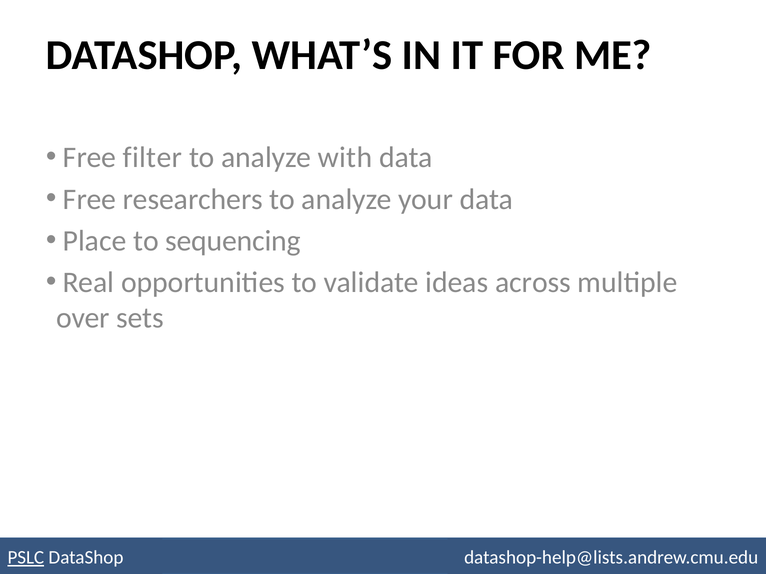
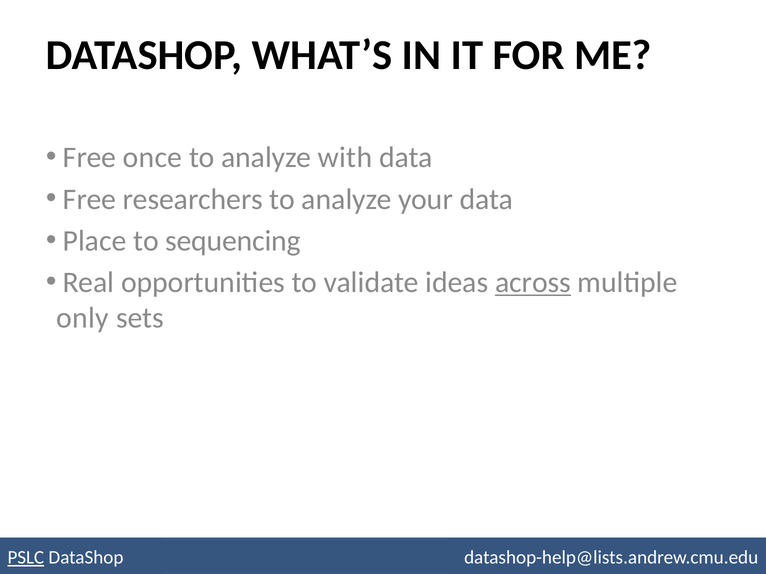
filter: filter -> once (152, 158)
across underline: none -> present (533, 283)
over: over -> only (83, 318)
